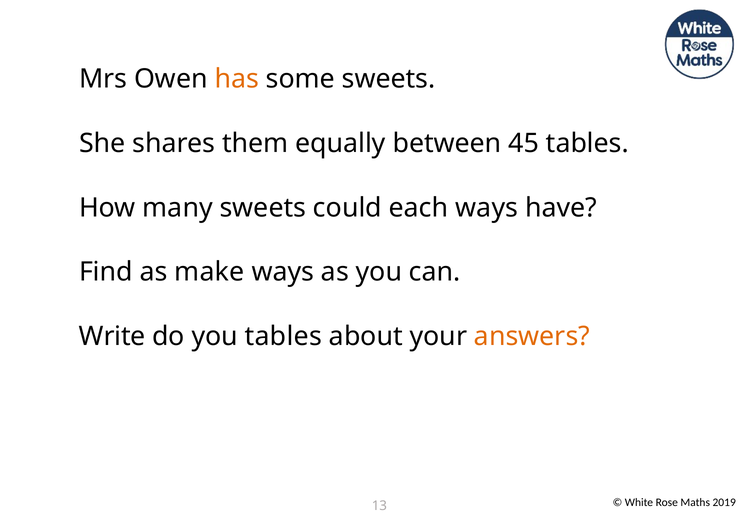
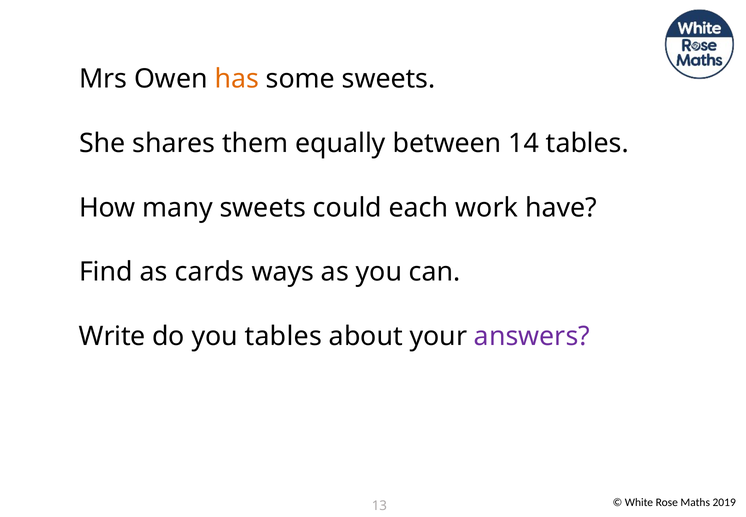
45: 45 -> 14 (524, 143)
each ways: ways -> work (487, 208)
make: make -> cards (209, 272)
answers colour: orange -> purple (532, 336)
